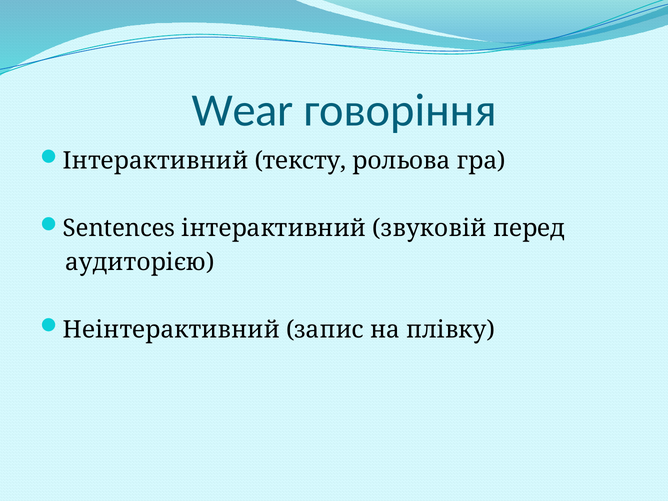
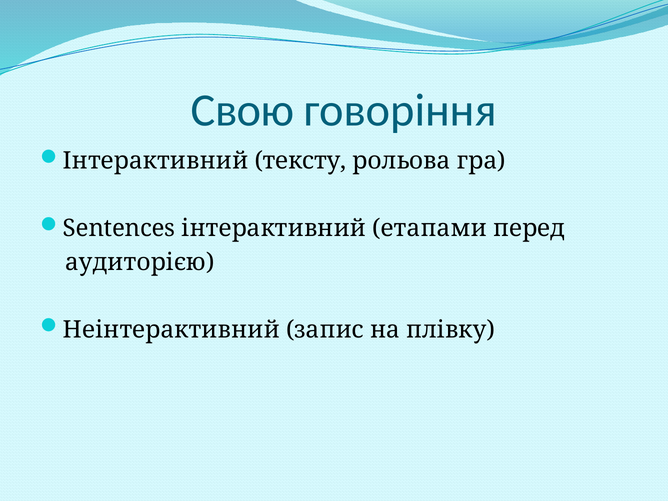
Wear: Wear -> Свою (243, 110)
звуковій: звуковій -> етапами (430, 228)
